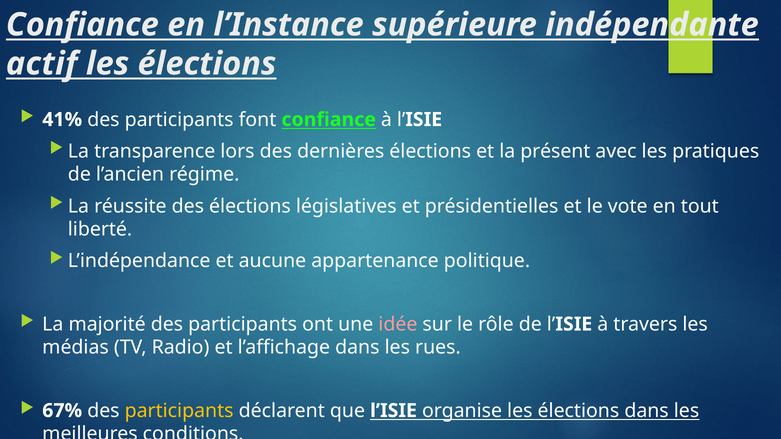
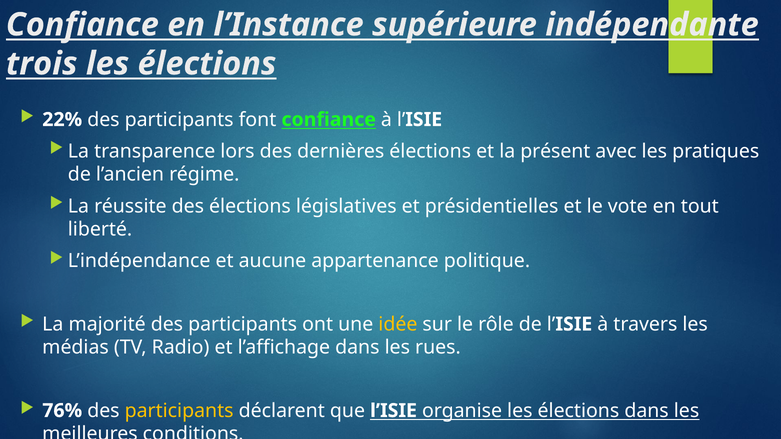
actif: actif -> trois (42, 64)
41%: 41% -> 22% (62, 120)
idée colour: pink -> yellow (398, 324)
67%: 67% -> 76% (62, 411)
